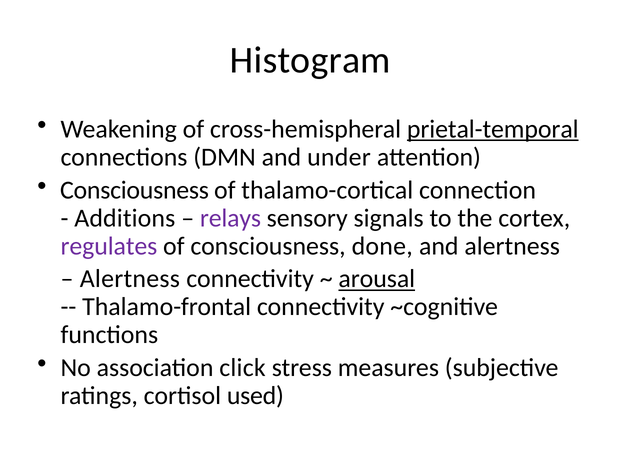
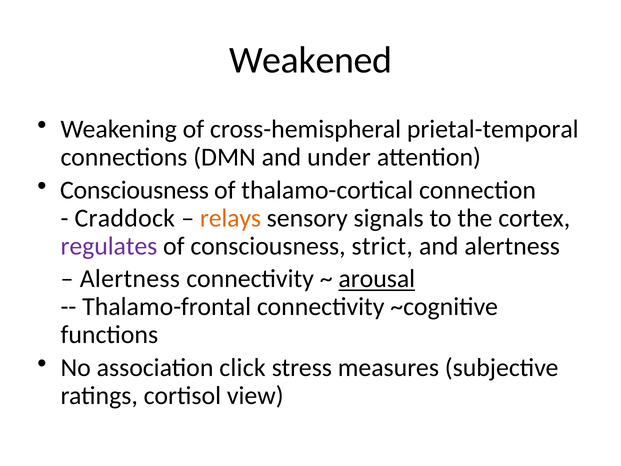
Histogram: Histogram -> Weakened (311, 60)
prietal-temporal underline: present -> none (493, 129)
Additions: Additions -> Craddock (125, 218)
relays colour: purple -> orange (231, 218)
done: done -> strict (382, 246)
used: used -> view (255, 396)
